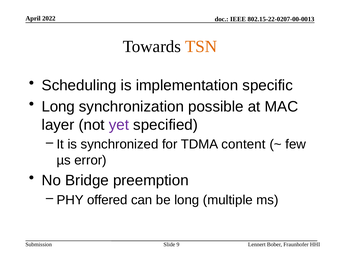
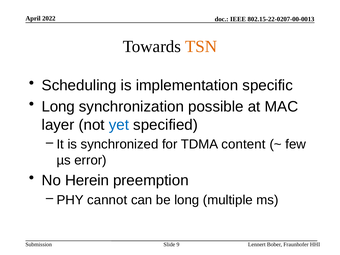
yet colour: purple -> blue (119, 125)
Bridge: Bridge -> Herein (87, 180)
offered: offered -> cannot (107, 200)
